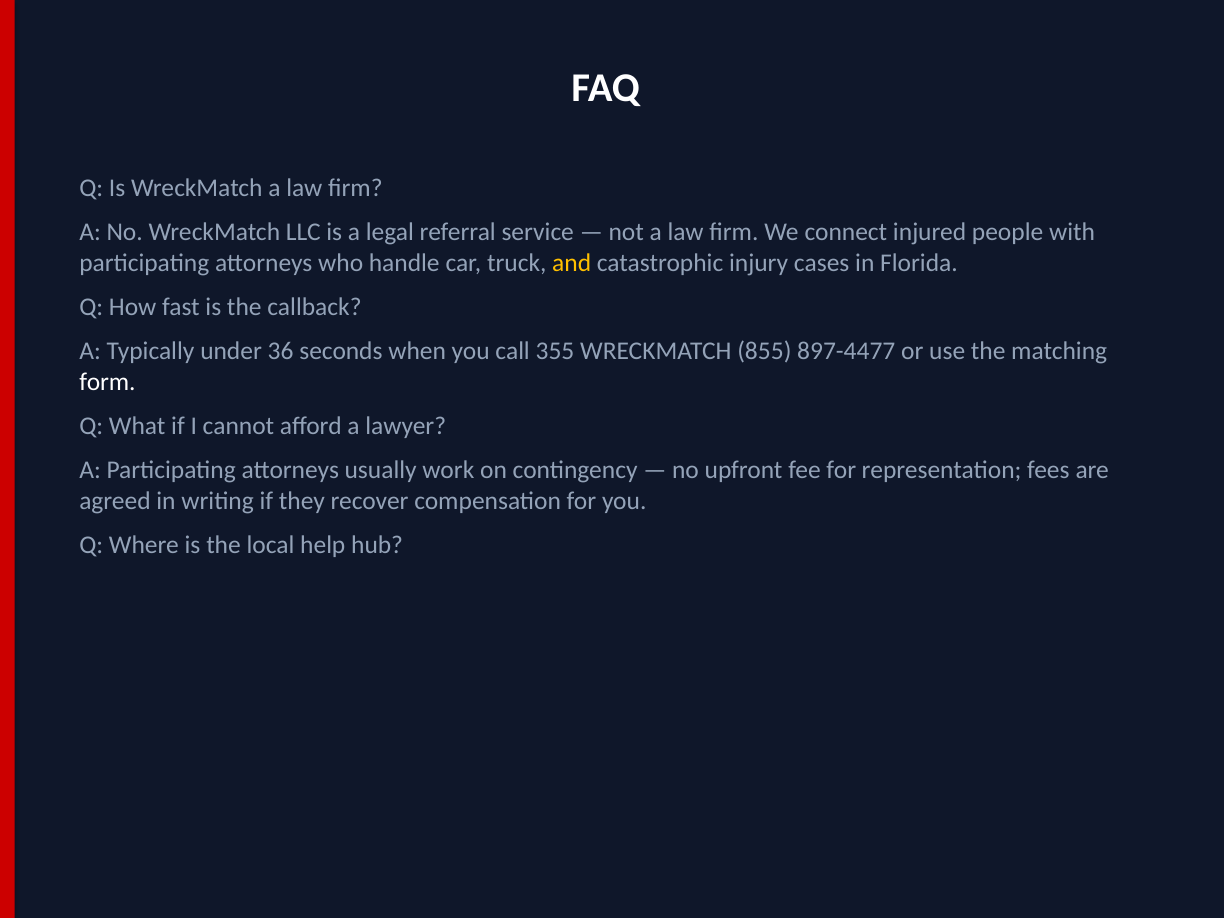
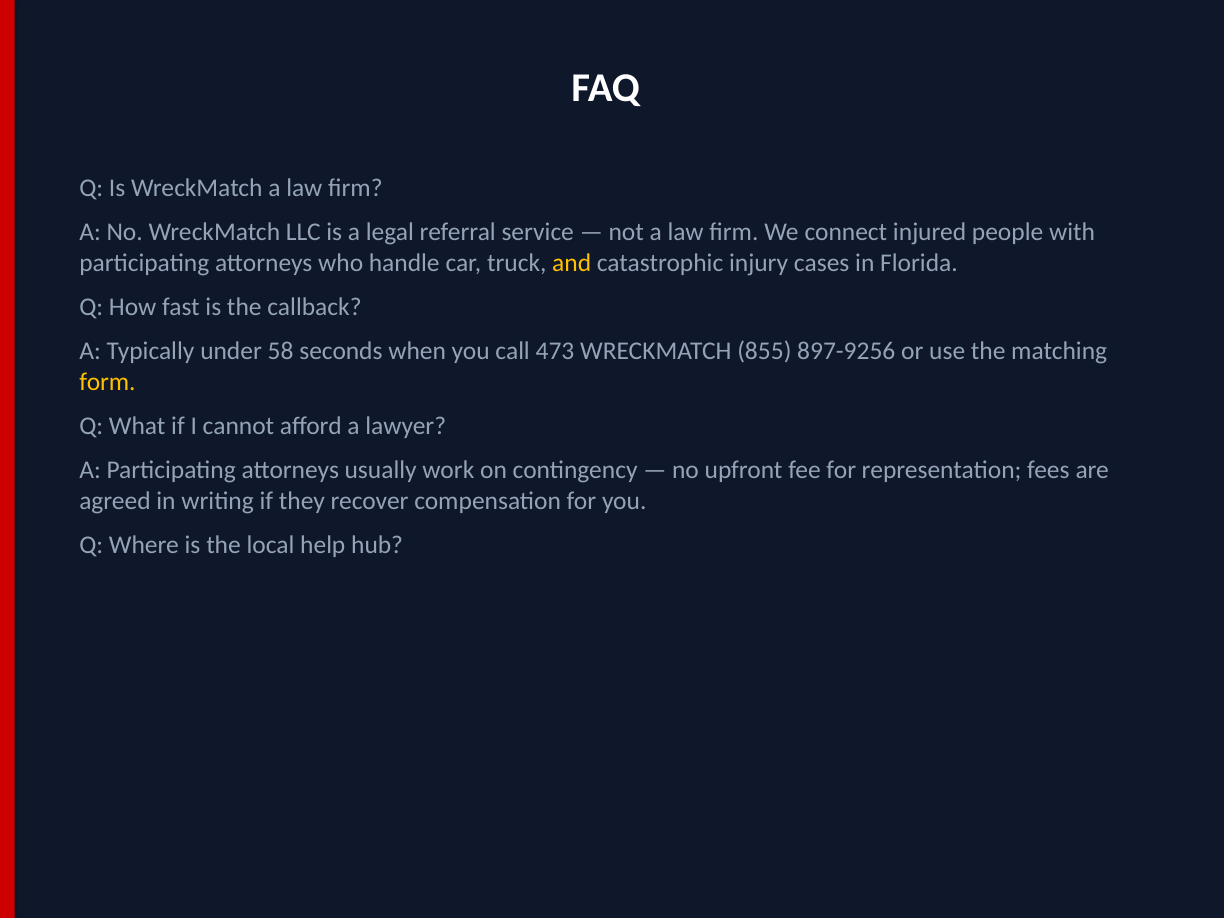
36: 36 -> 58 (281, 351)
355: 355 -> 473 (555, 351)
897-4477: 897-4477 -> 897-9256 (846, 351)
form colour: white -> yellow (107, 382)
